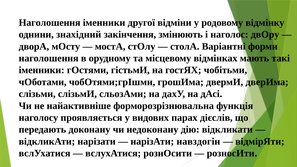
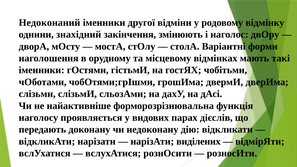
Наголошення: Наголошення -> Недоконаний (49, 23)
навздогін: навздогін -> виділених (198, 141)
